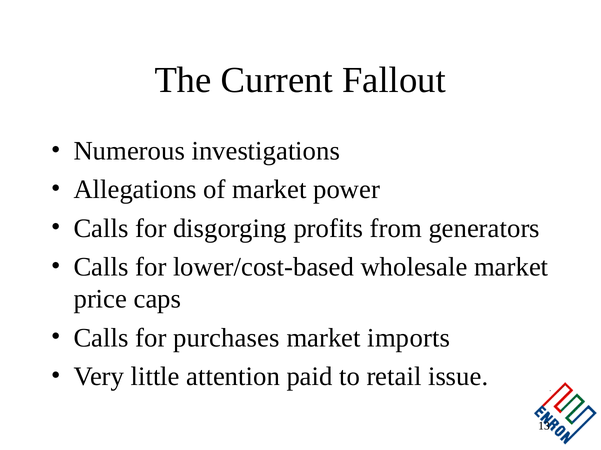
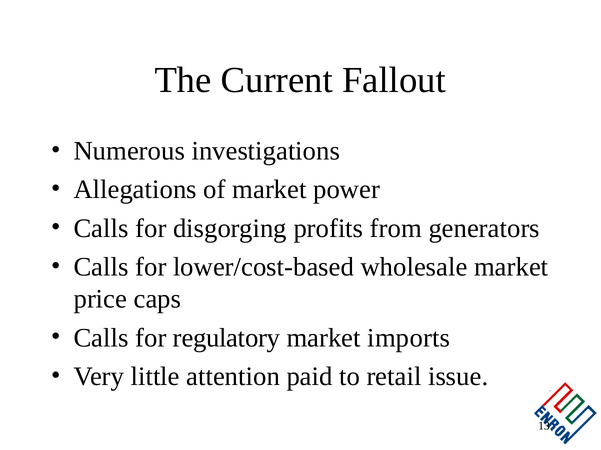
purchases: purchases -> regulatory (227, 338)
